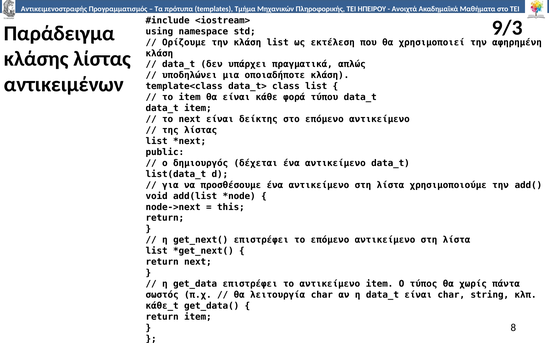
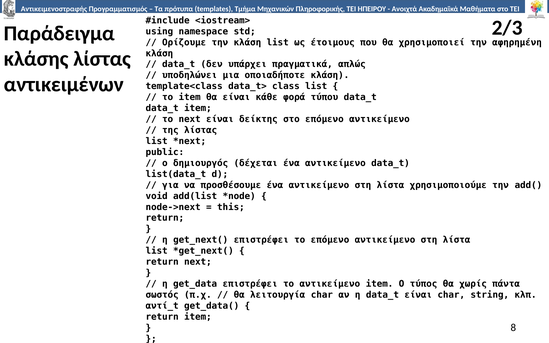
9/3: 9/3 -> 2/3 (507, 28)
εκτέλεση: εκτέλεση -> έτοιμους (333, 42)
κάθε_t: κάθε_t -> αντί_t (162, 306)
